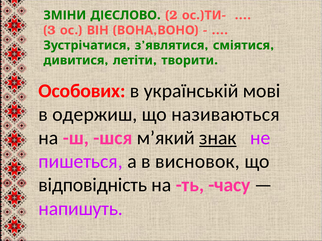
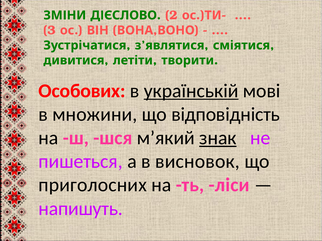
українській underline: none -> present (191, 91)
одержиш: одержиш -> множини (95, 115)
називаються: називаються -> відповідність (226, 115)
відповідність: відповідність -> приголосних (93, 185)
часу: часу -> ліси (229, 185)
